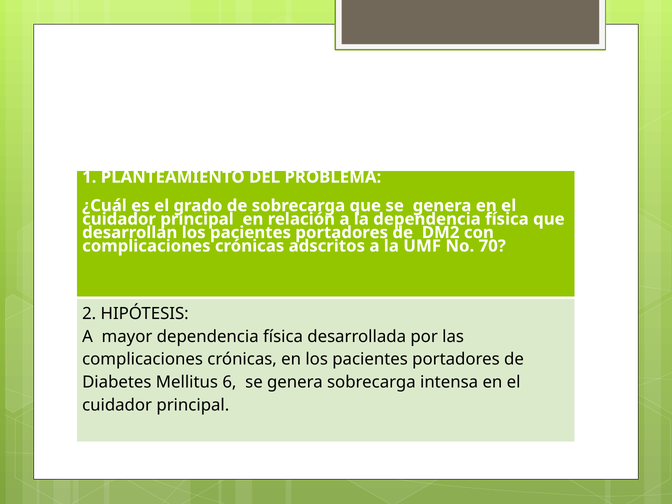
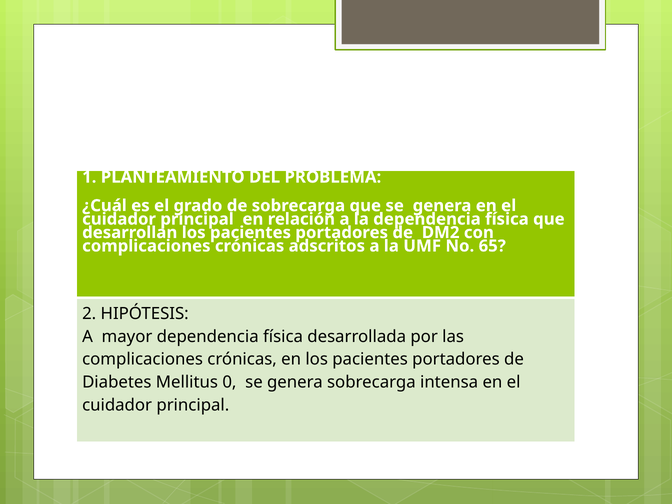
70: 70 -> 65 (492, 246)
6: 6 -> 0 (229, 382)
